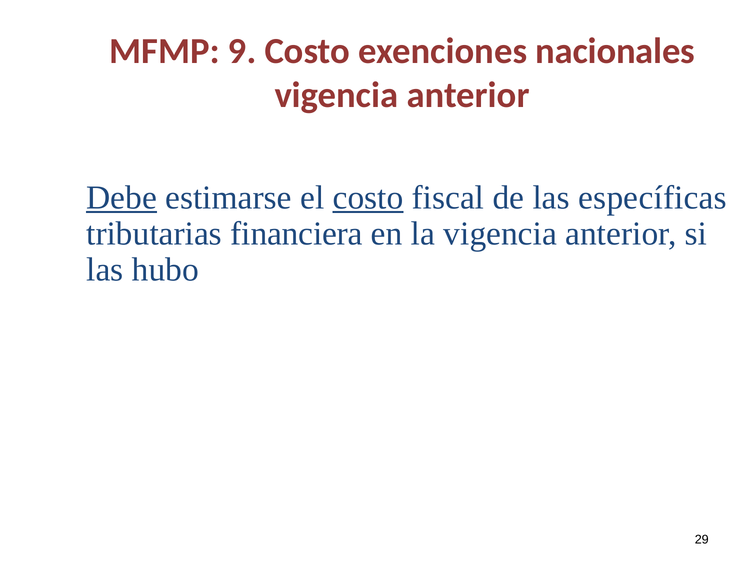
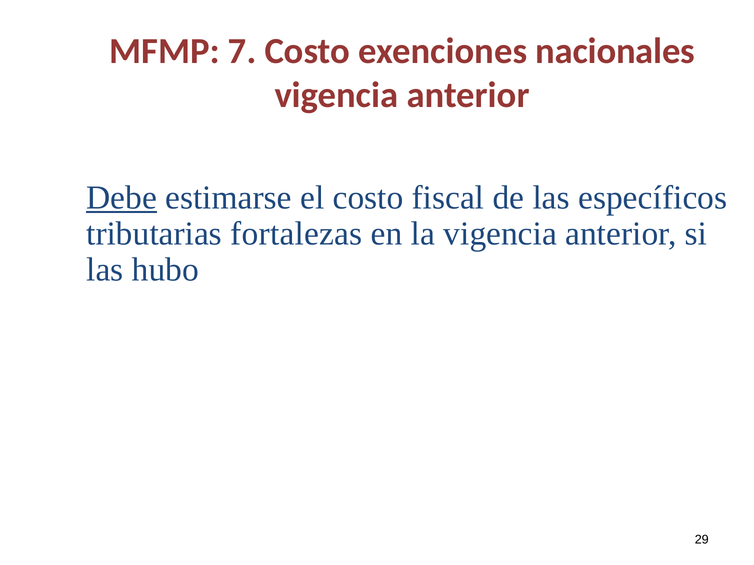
9: 9 -> 7 (242, 51)
costo underline: present -> none (368, 198)
específicas: específicas -> específicos (653, 198)
financiera: financiera -> fortalezas (296, 234)
